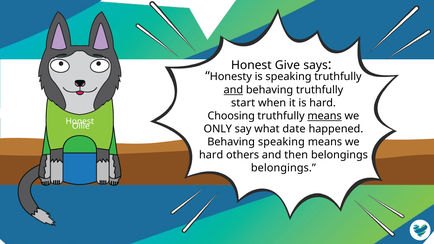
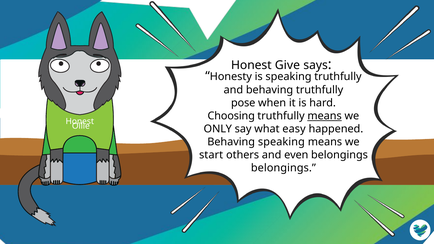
and underline: present -> none (233, 90)
start: start -> pose (243, 103)
date: date -> easy (294, 129)
hard: hard -> start (211, 155)
then: then -> even (296, 155)
